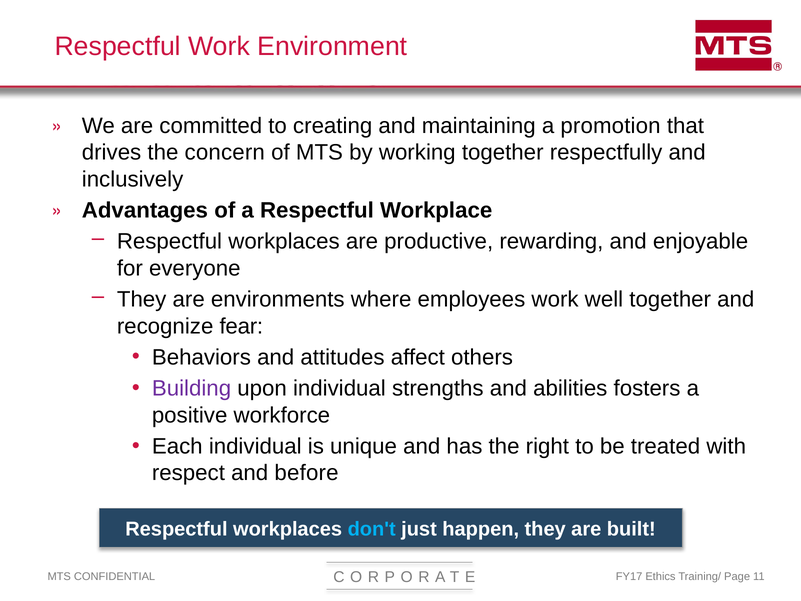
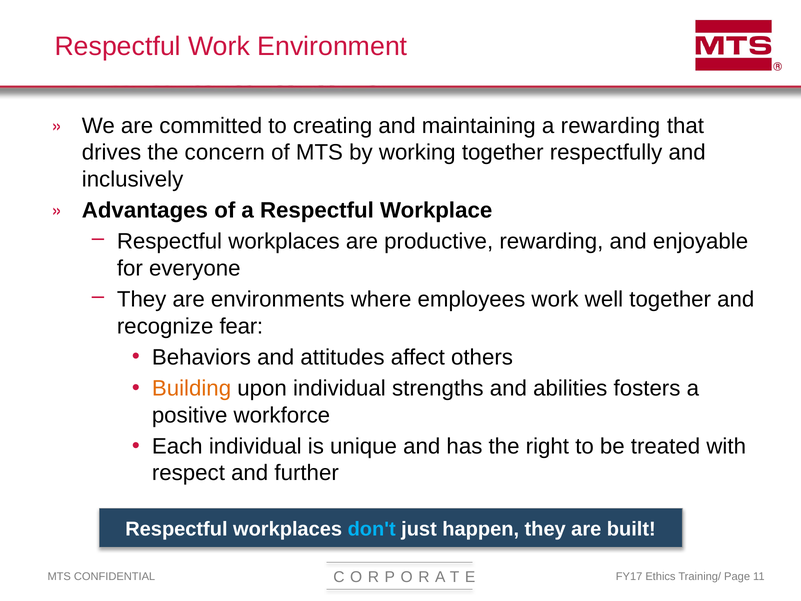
a promotion: promotion -> rewarding (610, 126)
Building colour: purple -> orange (192, 388)
before: before -> further (307, 473)
